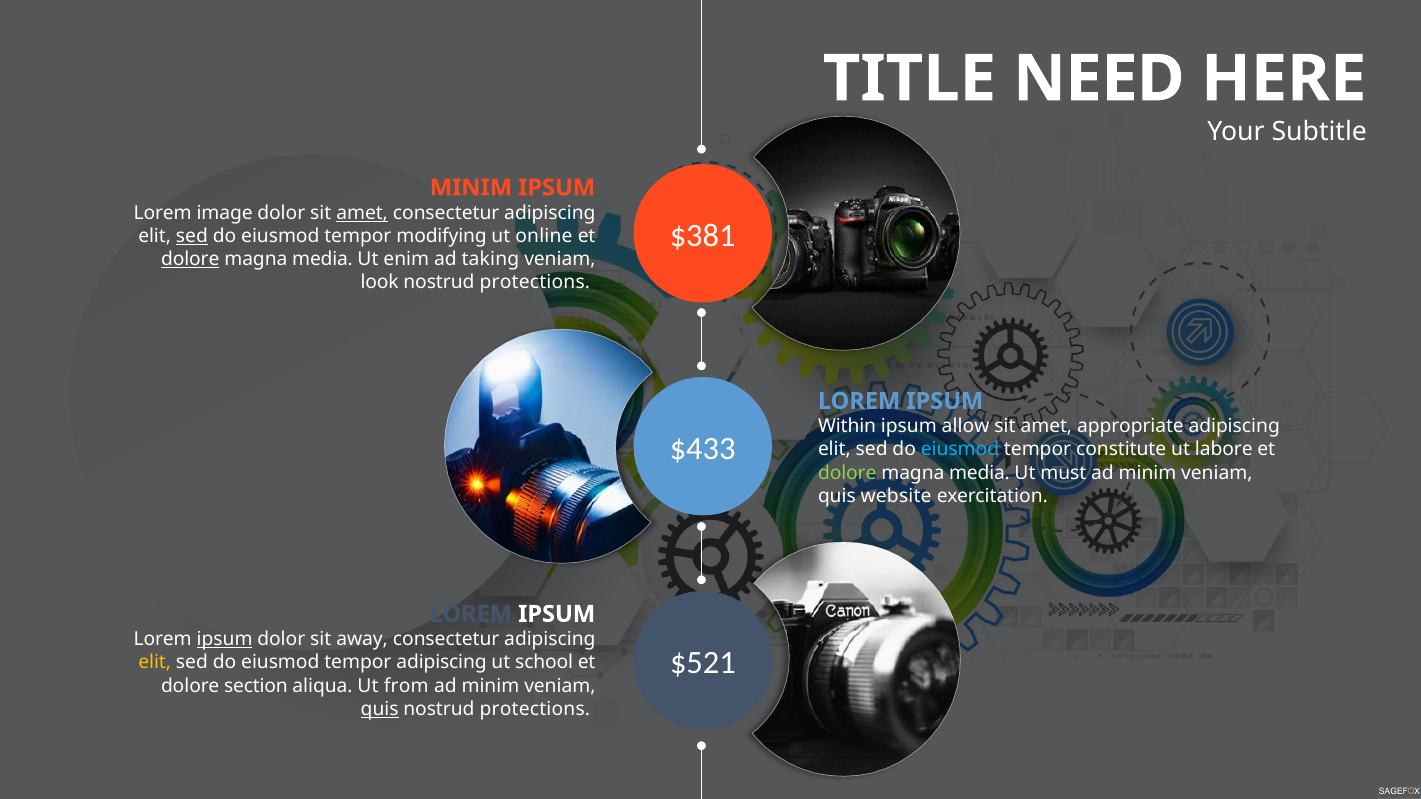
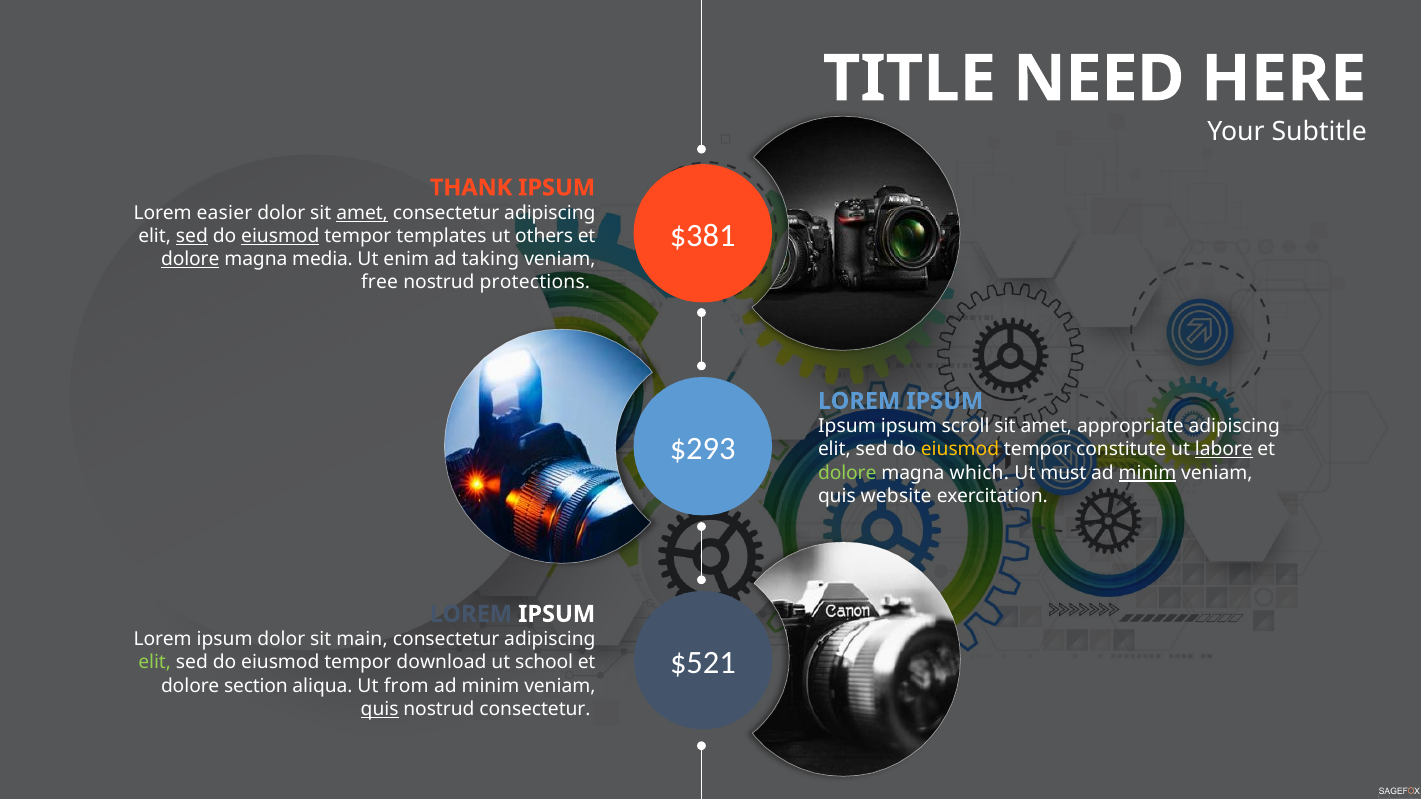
MINIM: MINIM -> THANK (471, 188)
image: image -> easier (224, 213)
eiusmod underline: none -> present (280, 236)
modifying: modifying -> templates (441, 236)
online: online -> others (544, 236)
look: look -> free (380, 283)
Within: Within -> Ipsum (847, 427)
allow: allow -> scroll (966, 427)
$433: $433 -> $293 (703, 449)
eiusmod colour: light blue -> yellow (960, 450)
labore underline: none -> present (1224, 450)
media: media -> which (979, 473)
minim underline: none -> present (1147, 473)
ipsum underline: present -> none (225, 640)
away: away -> main (362, 640)
elit colour: yellow -> light green (155, 663)
tempor adipiscing: adipiscing -> download (441, 663)
protections: protections -> consectetur (535, 709)
